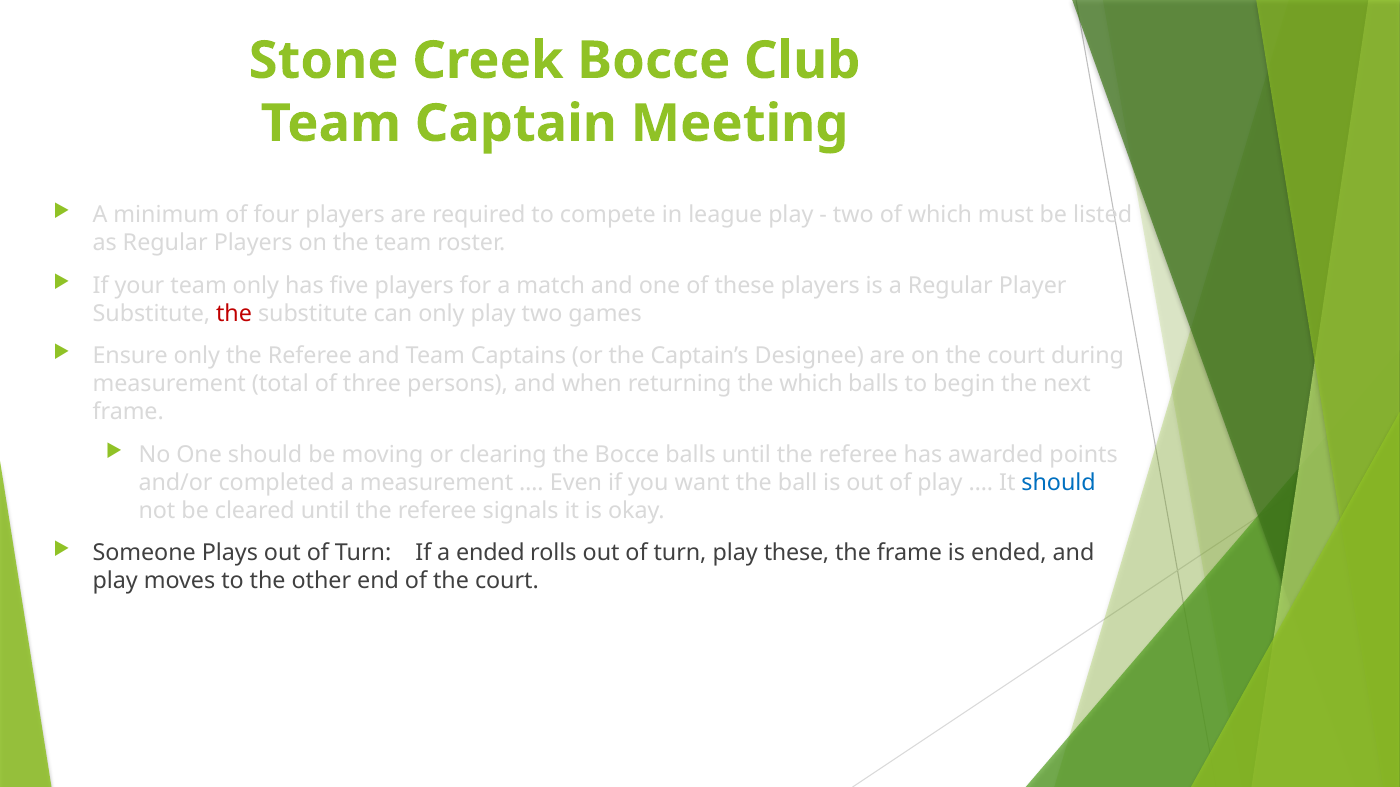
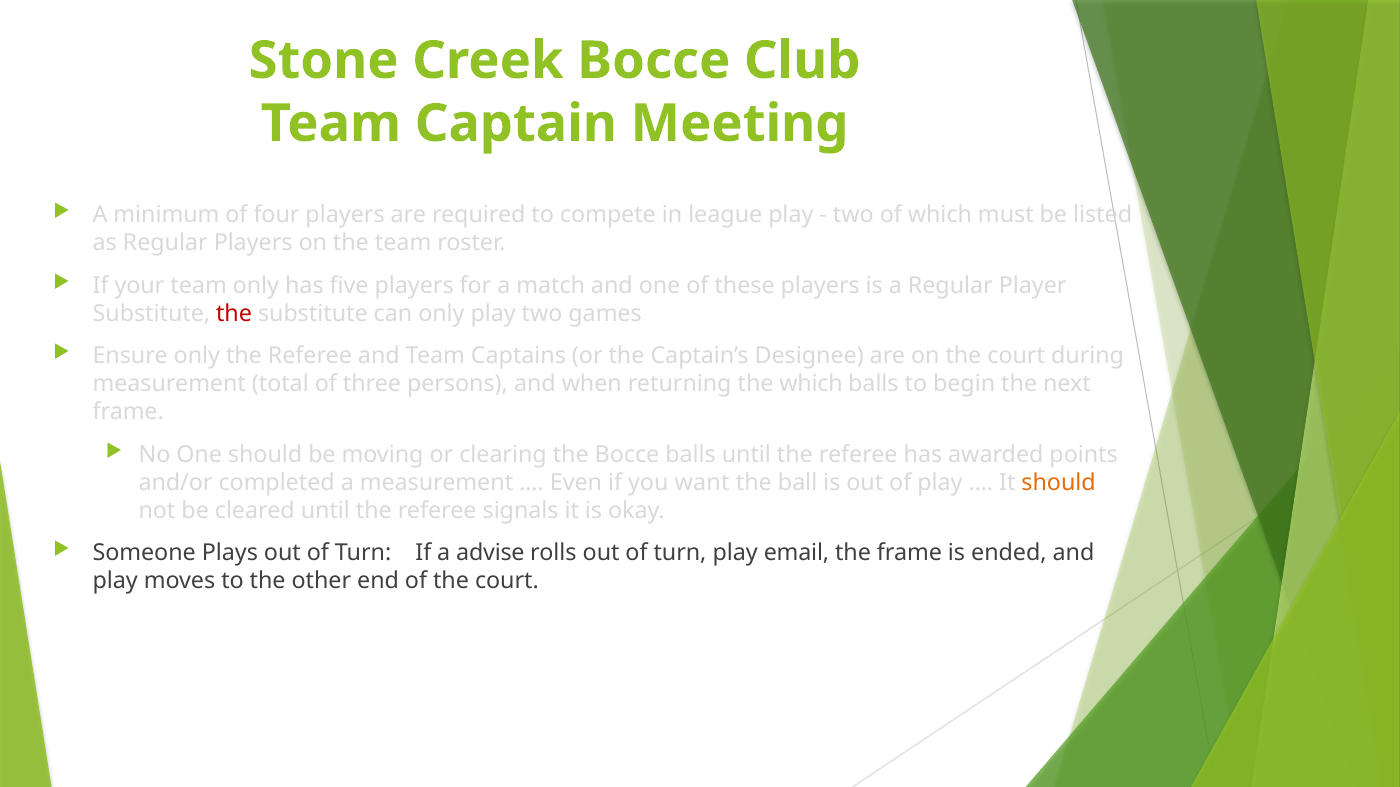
should colour: blue -> orange (1059, 483)
a ended: ended -> advise (490, 553)
play these: these -> email (796, 553)
